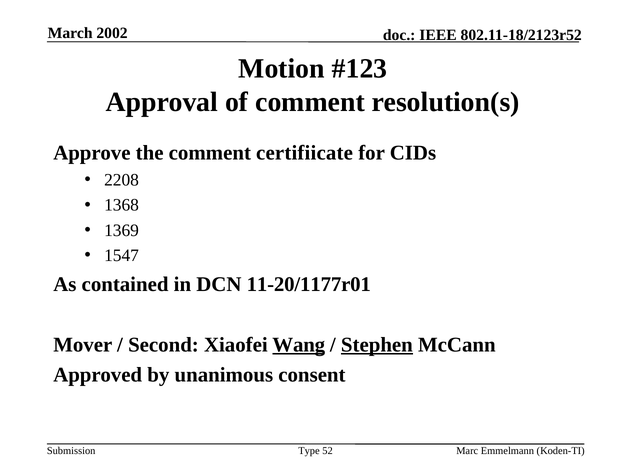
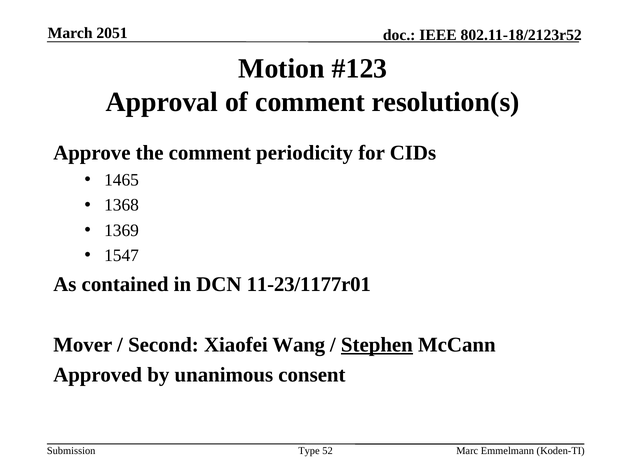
2002: 2002 -> 2051 (112, 33)
certifiicate: certifiicate -> periodicity (305, 153)
2208: 2208 -> 1465 (122, 180)
11-20/1177r01: 11-20/1177r01 -> 11-23/1177r01 (309, 284)
Wang underline: present -> none (299, 344)
